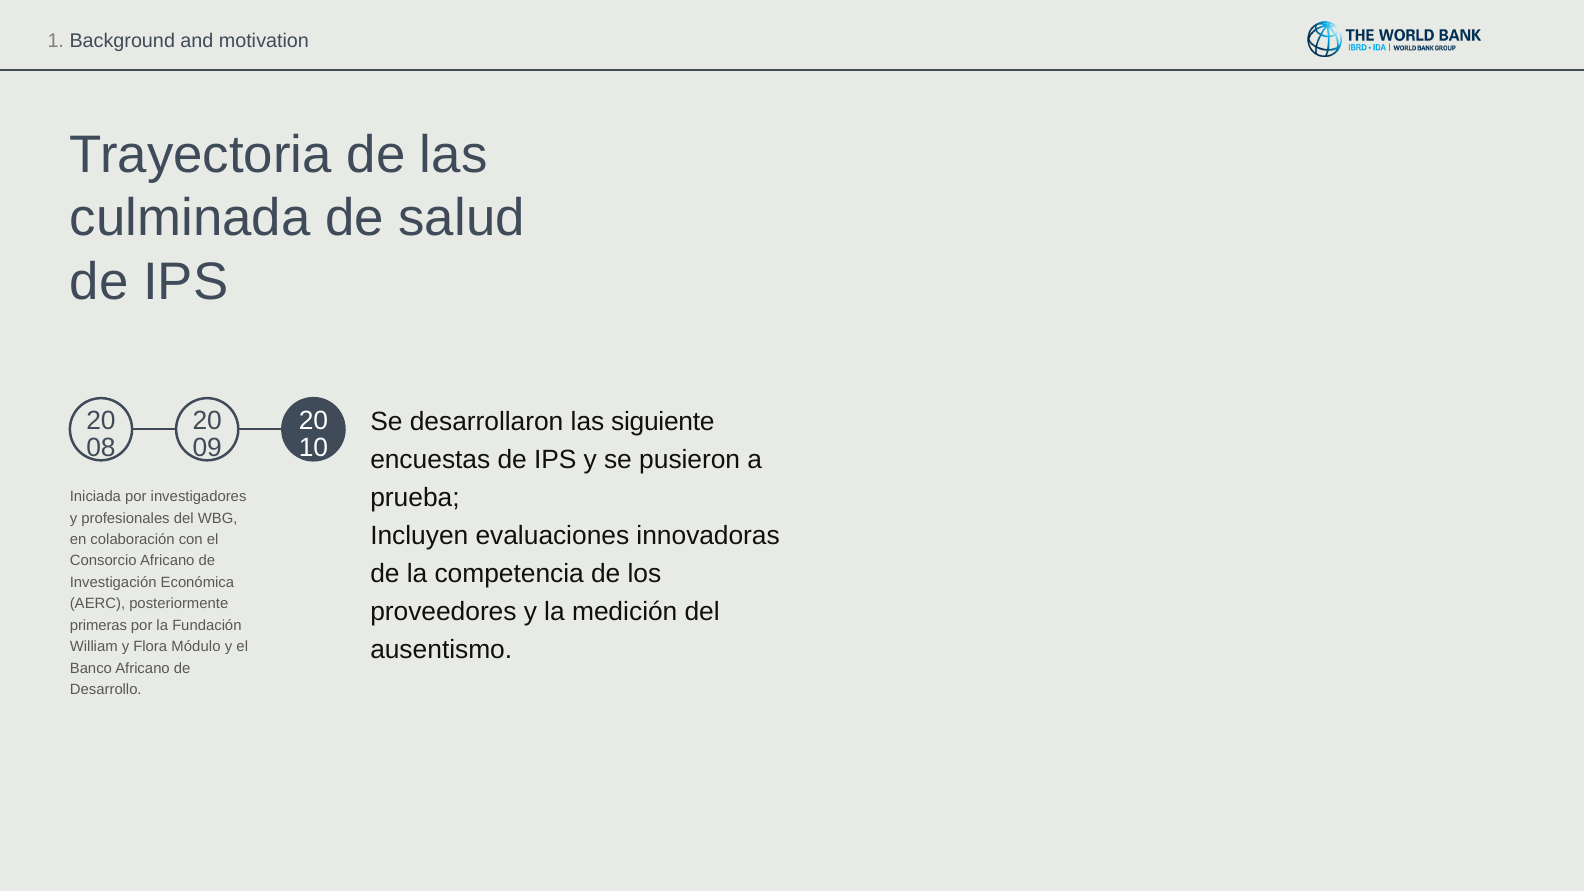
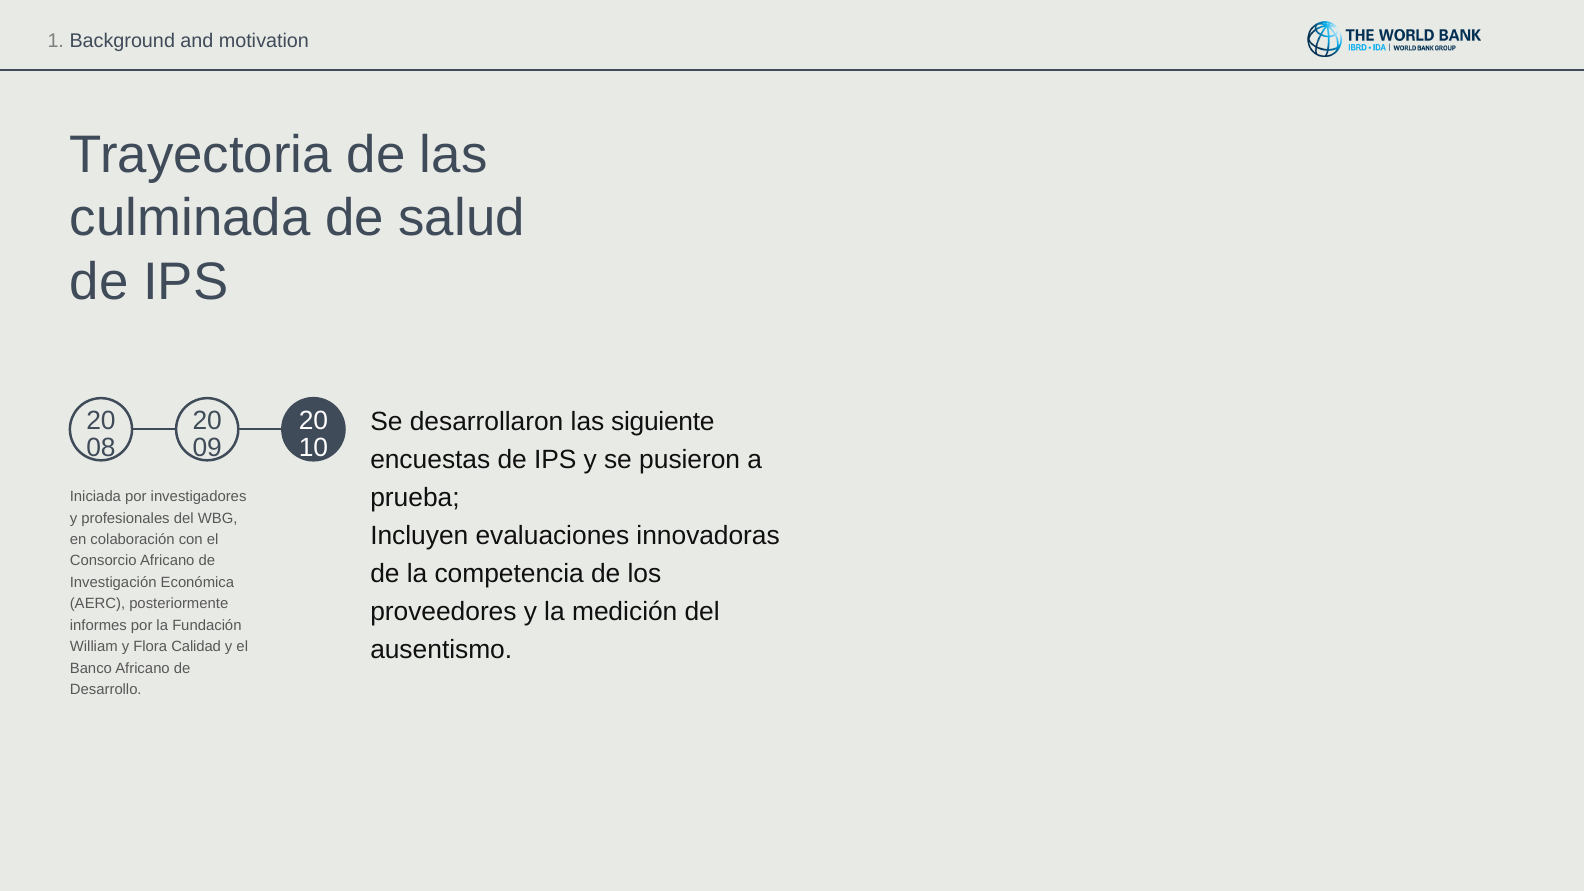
primeras: primeras -> informes (98, 625)
Módulo: Módulo -> Calidad (196, 647)
